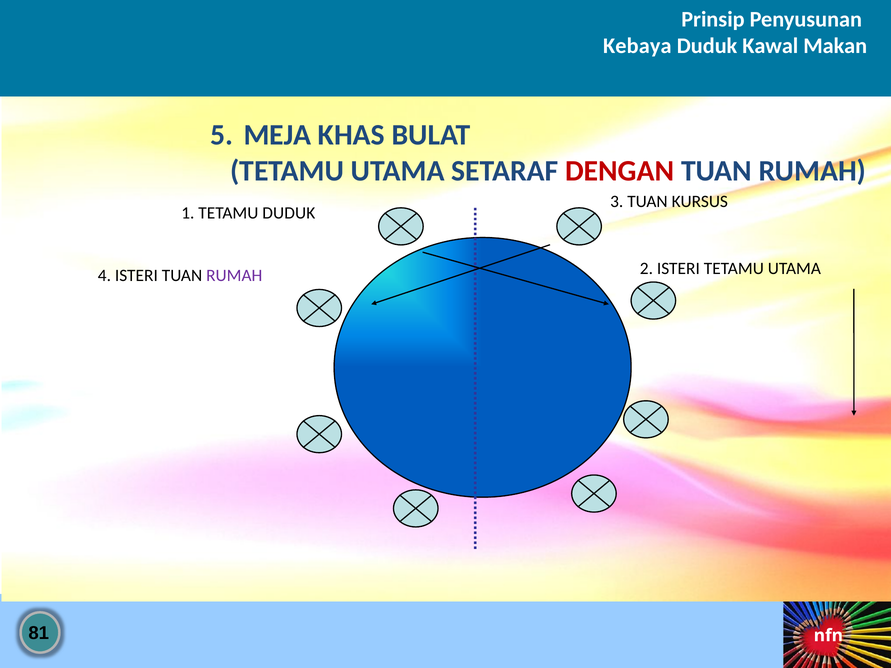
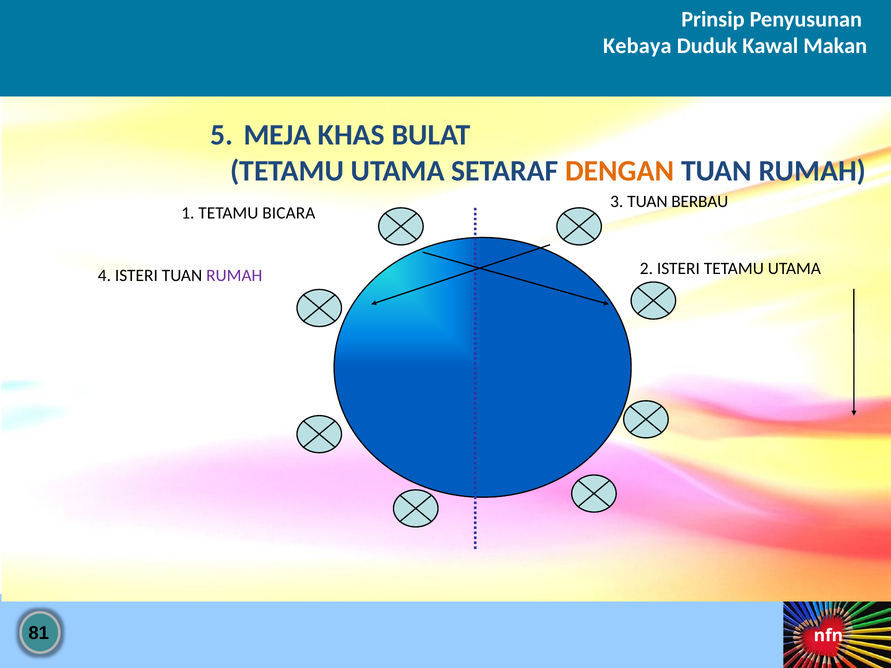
DENGAN colour: red -> orange (620, 171)
KURSUS: KURSUS -> BERBAU (700, 202)
TETAMU DUDUK: DUDUK -> BICARA (289, 213)
